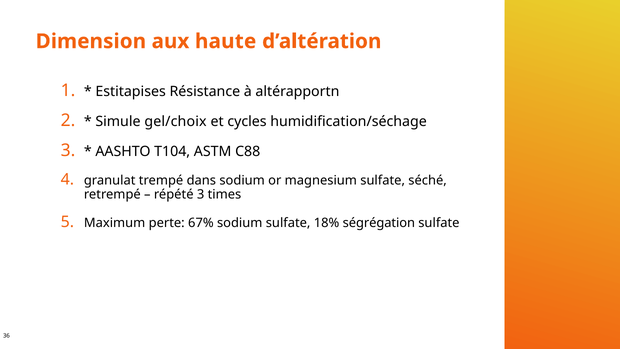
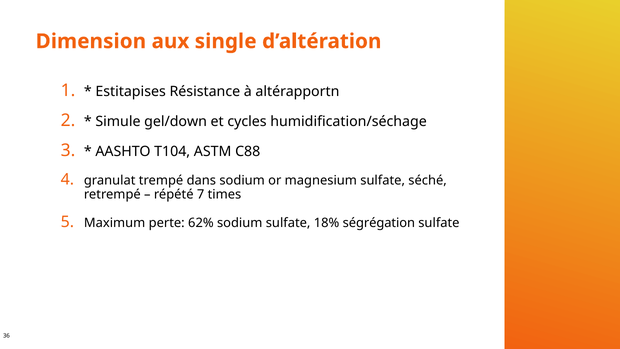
haute: haute -> single (226, 41)
gel/choix: gel/choix -> gel/down (176, 121)
répété 3: 3 -> 7 (201, 194)
67%: 67% -> 62% (201, 223)
